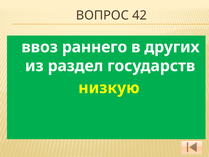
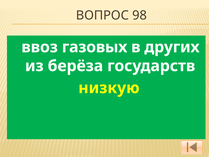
42: 42 -> 98 (140, 15)
раннего: раннего -> газовых (95, 47)
раздел: раздел -> берёза (75, 66)
